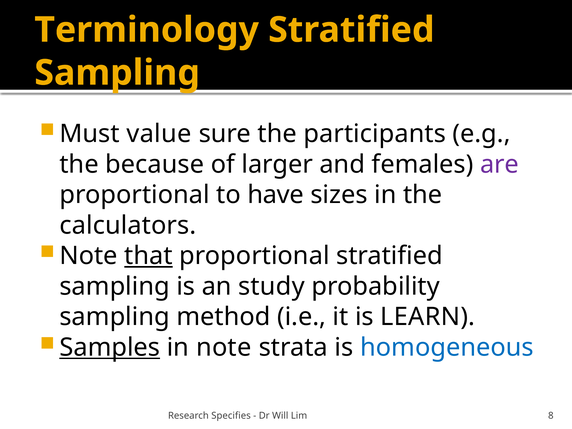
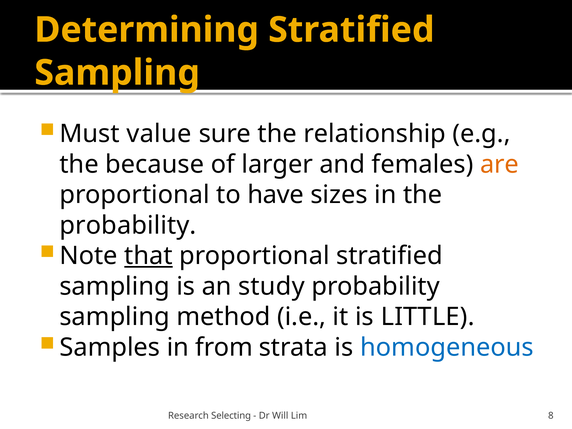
Terminology: Terminology -> Determining (147, 30)
participants: participants -> relationship (375, 134)
are colour: purple -> orange (499, 164)
calculators: calculators -> probability (128, 225)
LEARN: LEARN -> LITTLE (428, 317)
Samples underline: present -> none (110, 347)
in note: note -> from (224, 347)
Specifies: Specifies -> Selecting (231, 416)
